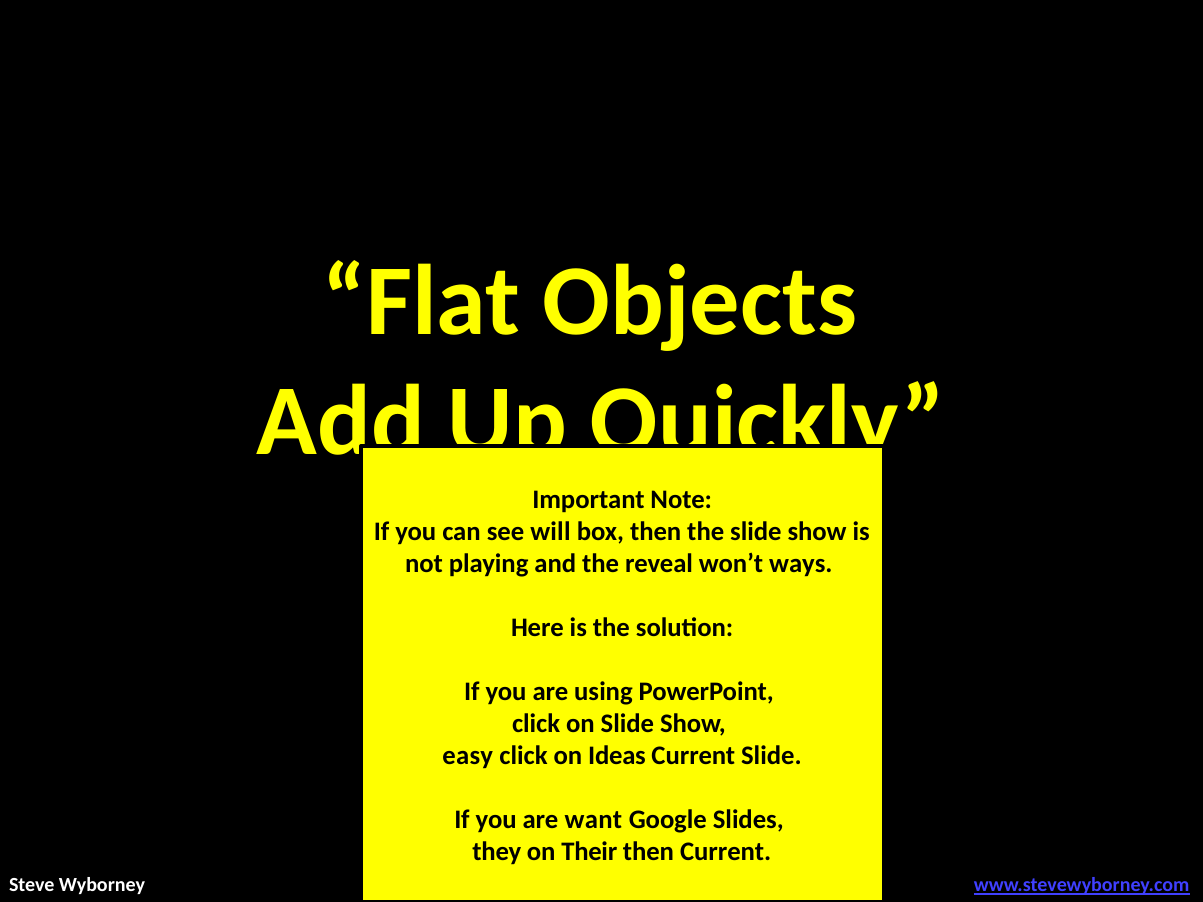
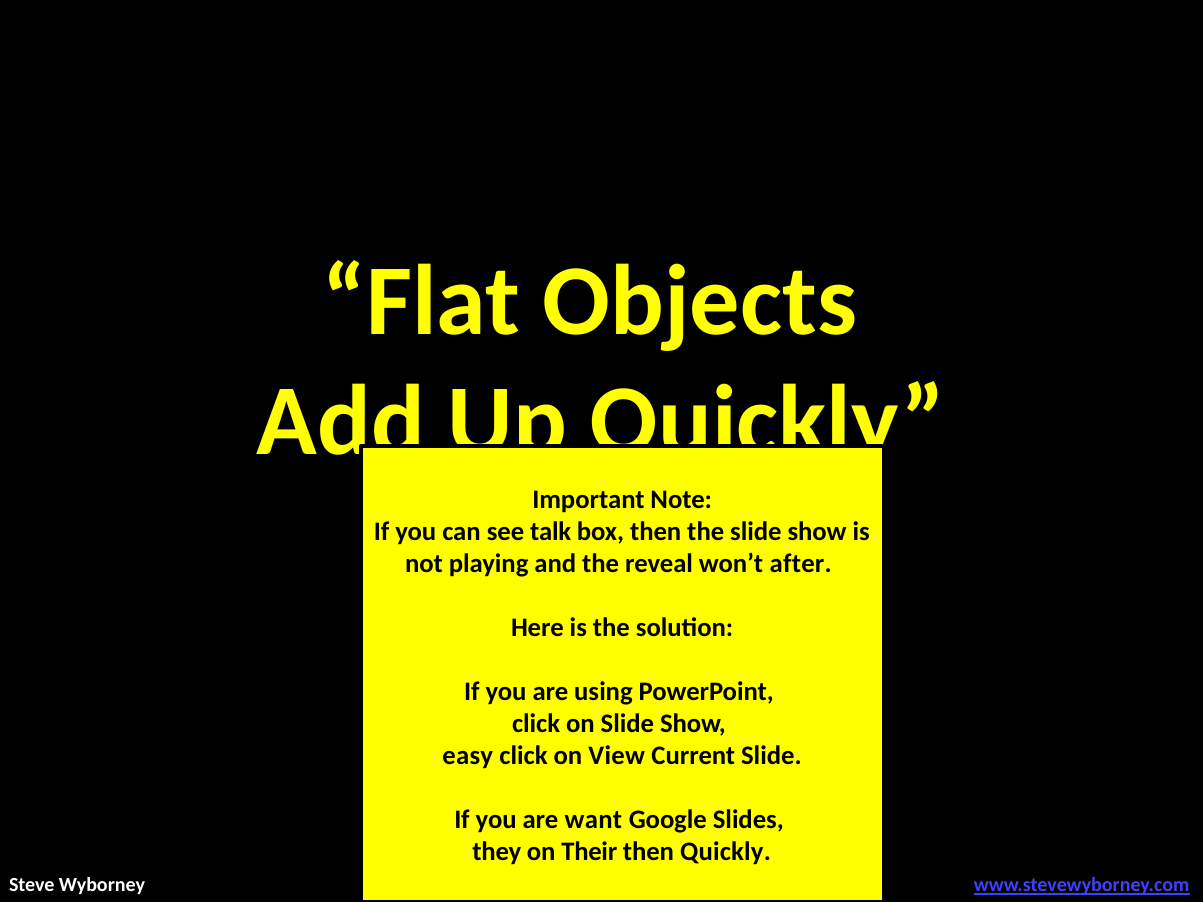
will: will -> talk (551, 532)
ways: ways -> after (801, 564)
Ideas: Ideas -> View (617, 756)
then Current: Current -> Quickly (726, 852)
